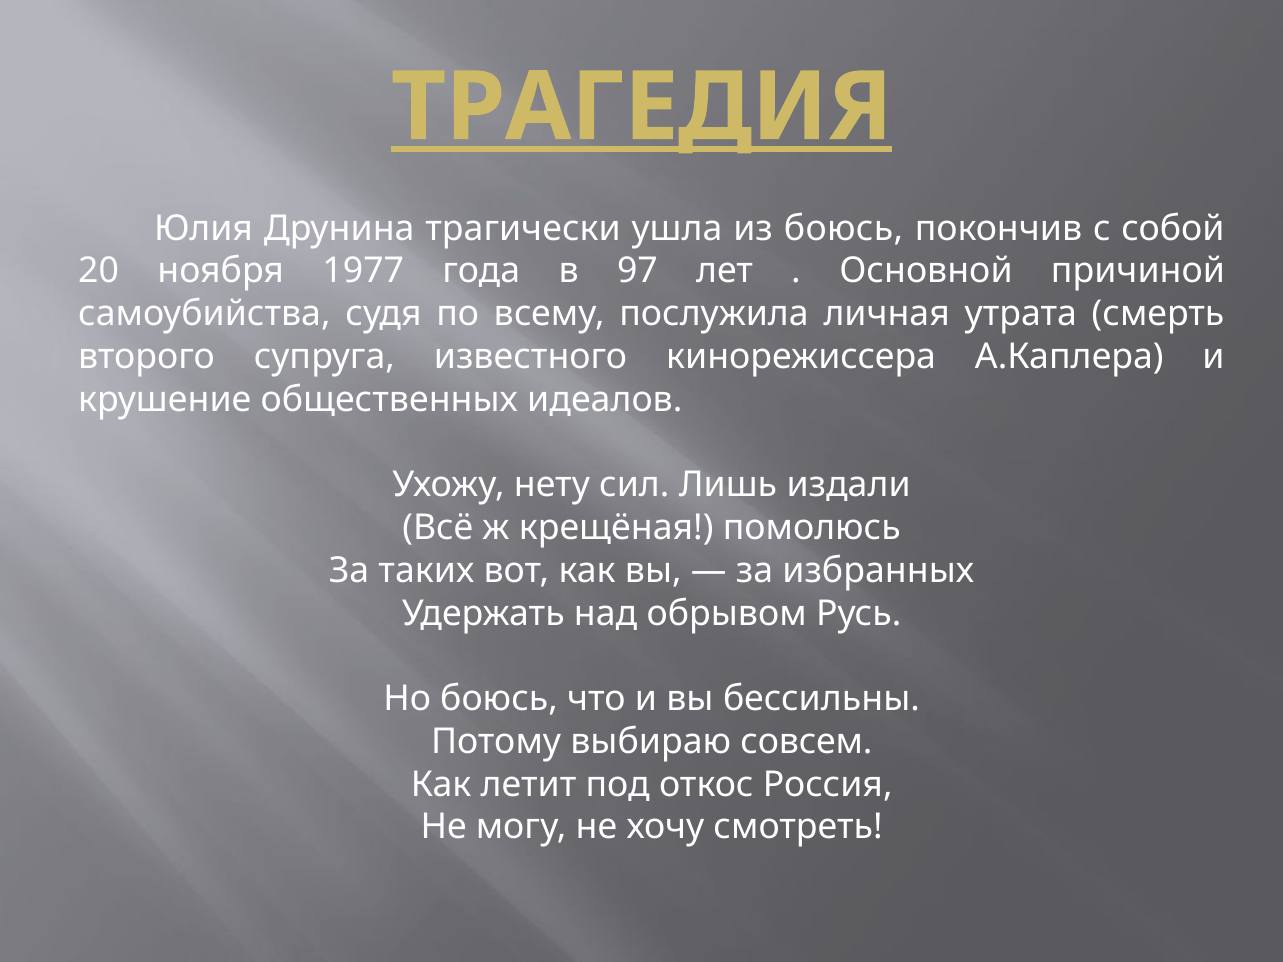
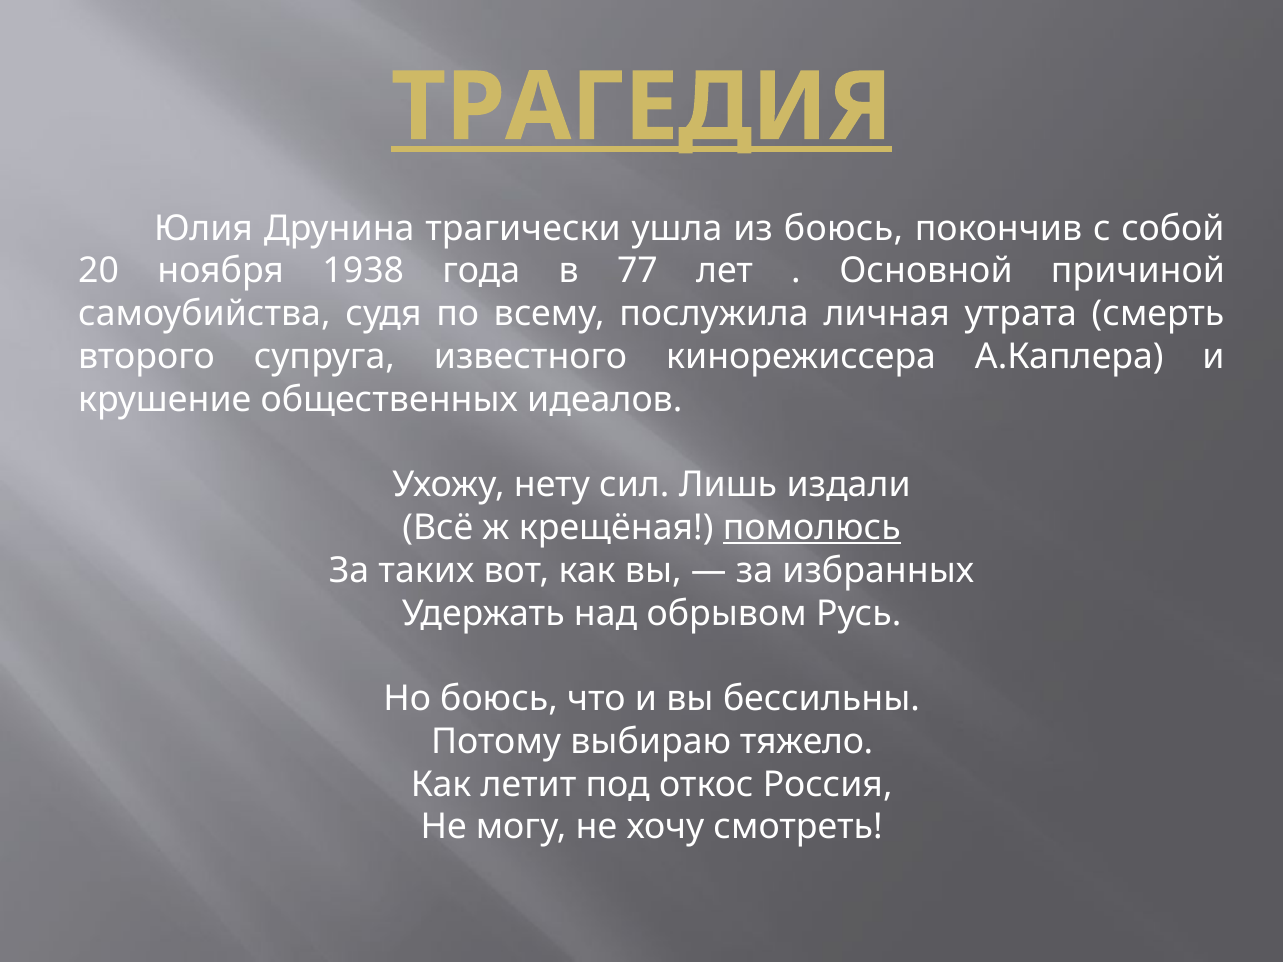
1977: 1977 -> 1938 (363, 271)
97: 97 -> 77 (637, 271)
помолюсь underline: none -> present (812, 528)
совсем: совсем -> тяжело (806, 742)
